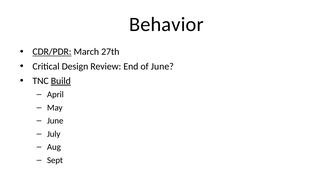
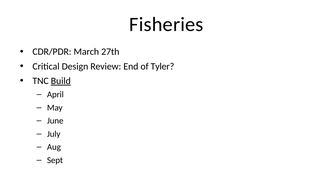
Behavior: Behavior -> Fisheries (166, 25)
CDR/PDR underline: present -> none (52, 52)
of June: June -> Tyler (162, 67)
